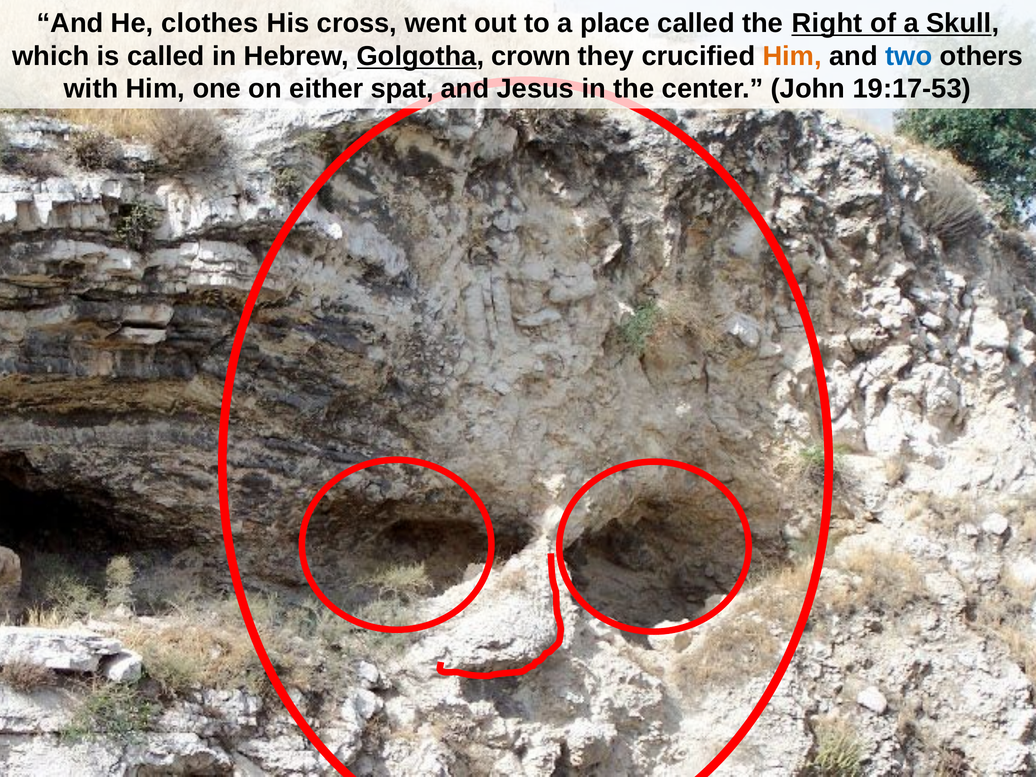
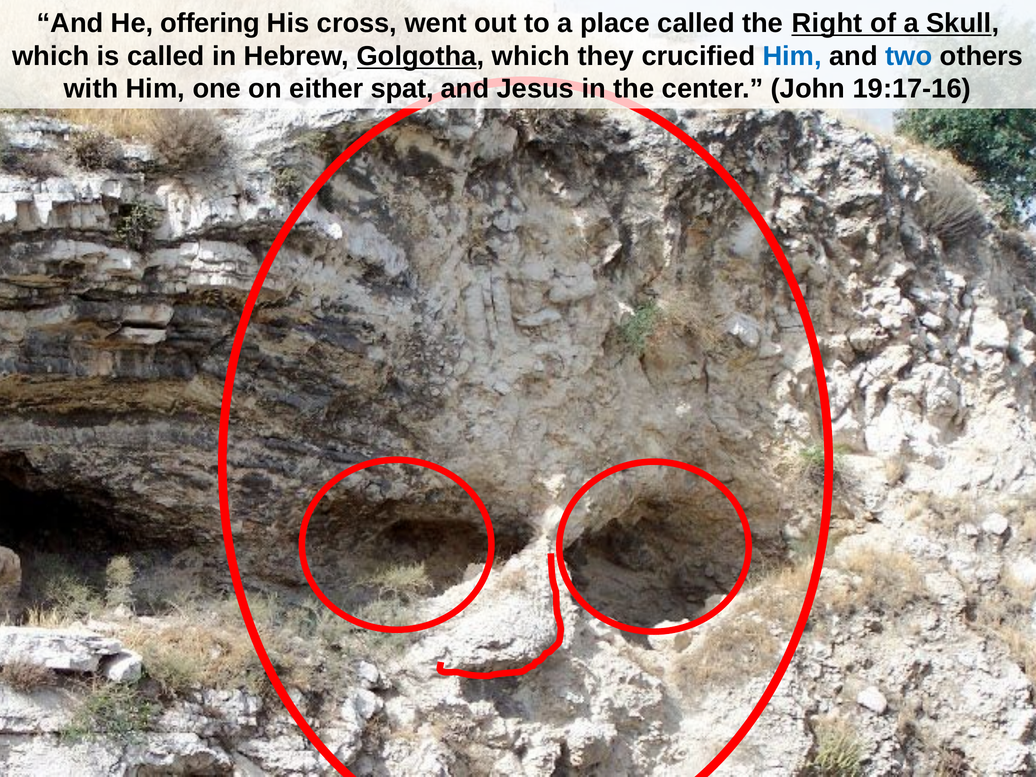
clothes: clothes -> offering (210, 23)
Golgotha crown: crown -> which (531, 56)
Him colour: orange -> blue (792, 56)
19:17-53: 19:17-53 -> 19:17-16 (912, 89)
